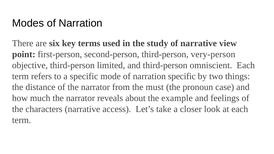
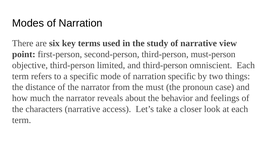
very-person: very-person -> must-person (213, 54)
example: example -> behavior (177, 98)
